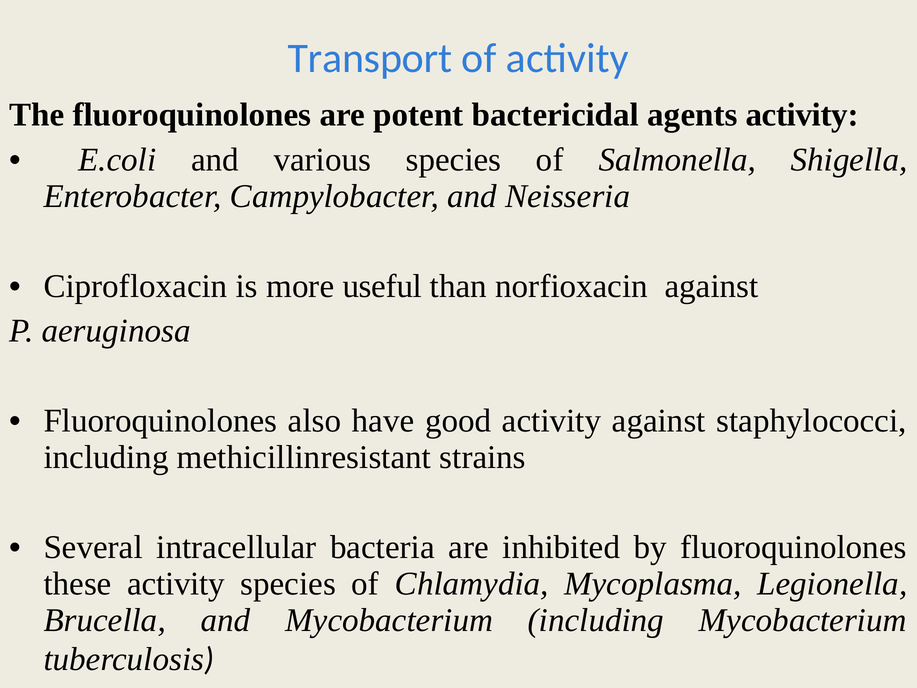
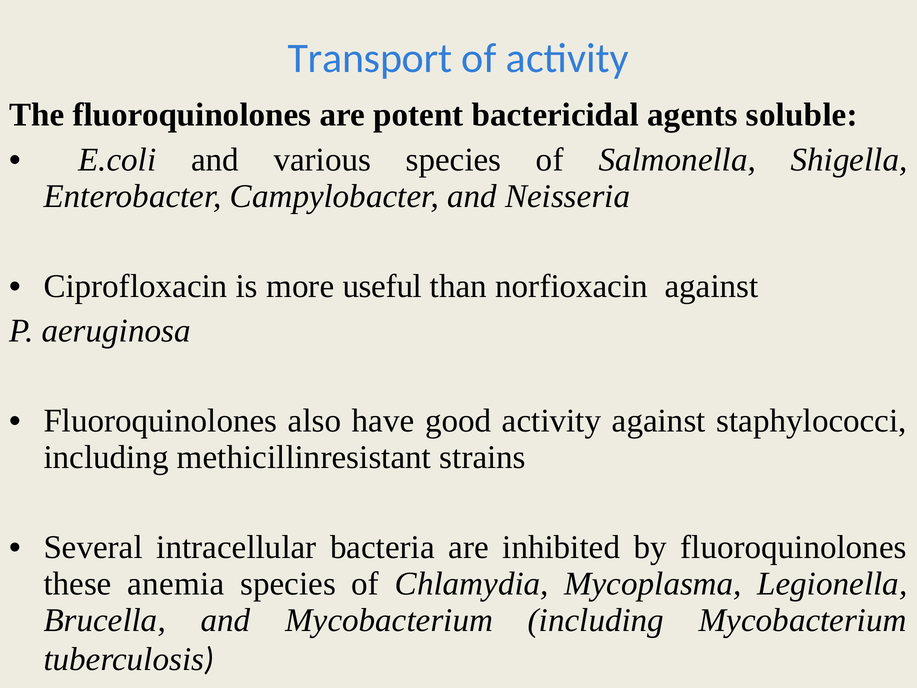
agents activity: activity -> soluble (802, 115)
these activity: activity -> anemia (176, 584)
